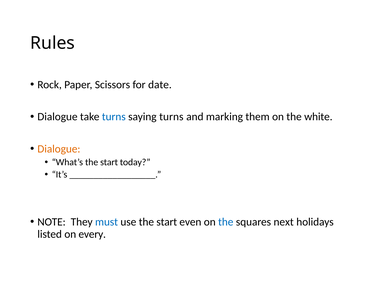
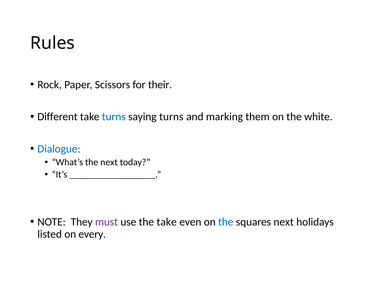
date: date -> their (160, 85)
Dialogue: Dialogue -> Different (58, 117)
Dialogue colour: orange -> blue (59, 149)
What’s the start: start -> next (109, 162)
must colour: blue -> purple (107, 222)
use the start: start -> take (167, 222)
